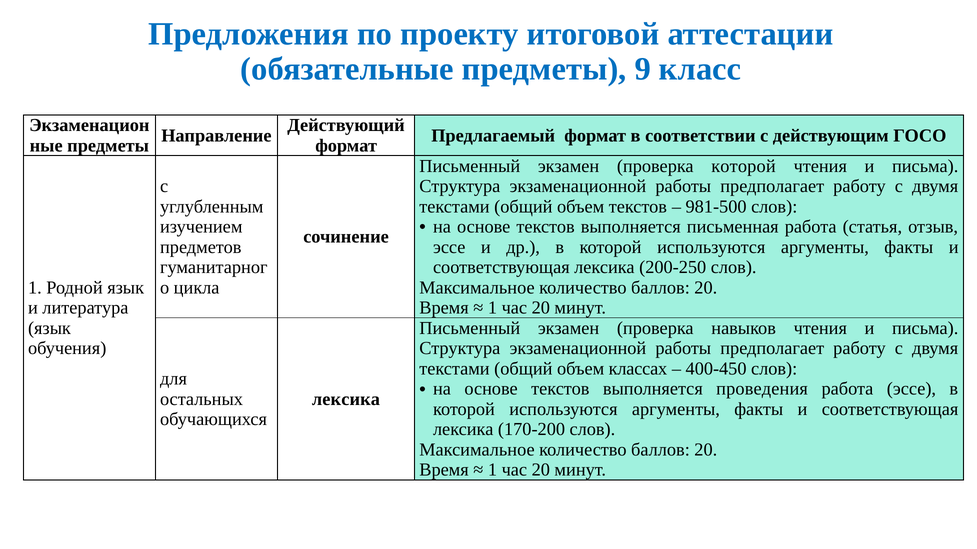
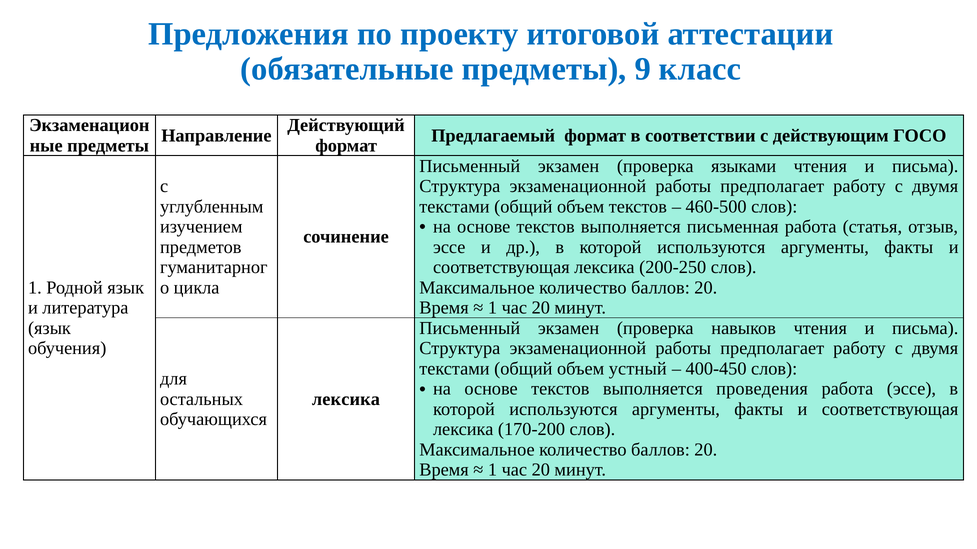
проверка которой: которой -> языками (744, 166)
981-500: 981-500 -> 460-500 (716, 207)
классах: классах -> устный (638, 369)
